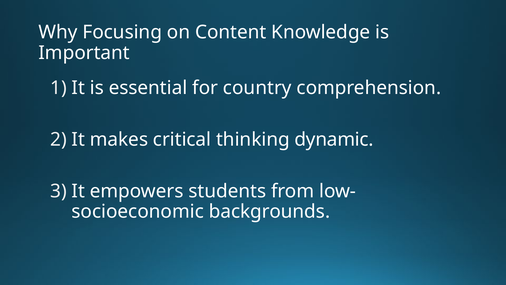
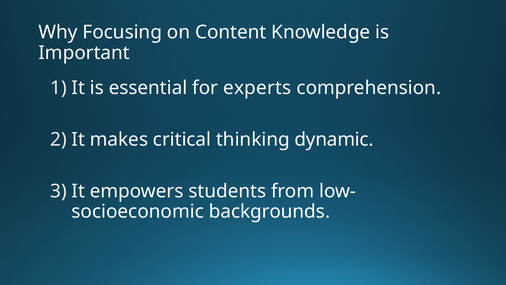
country: country -> experts (257, 88)
